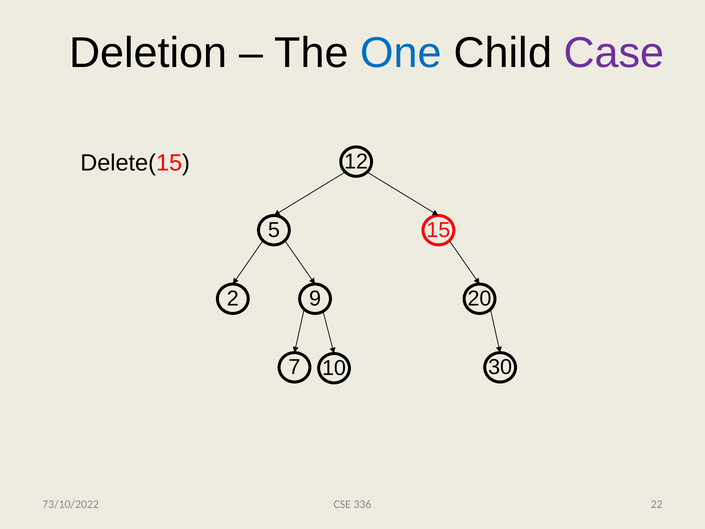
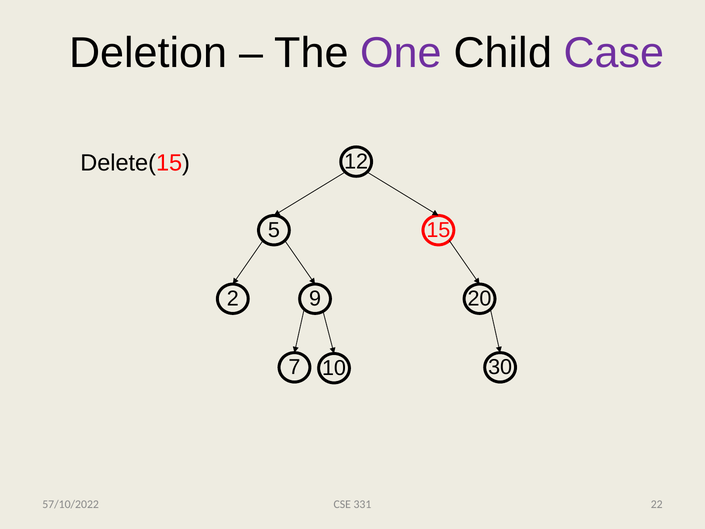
One colour: blue -> purple (401, 53)
73/10/2022: 73/10/2022 -> 57/10/2022 (71, 504)
336: 336 -> 331 (362, 504)
